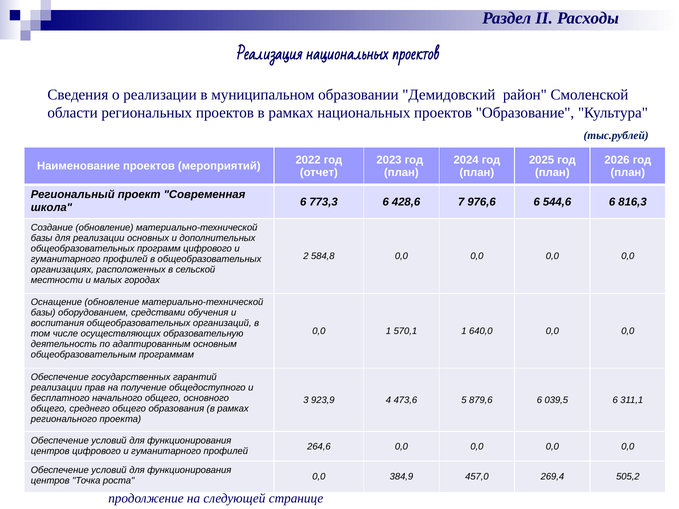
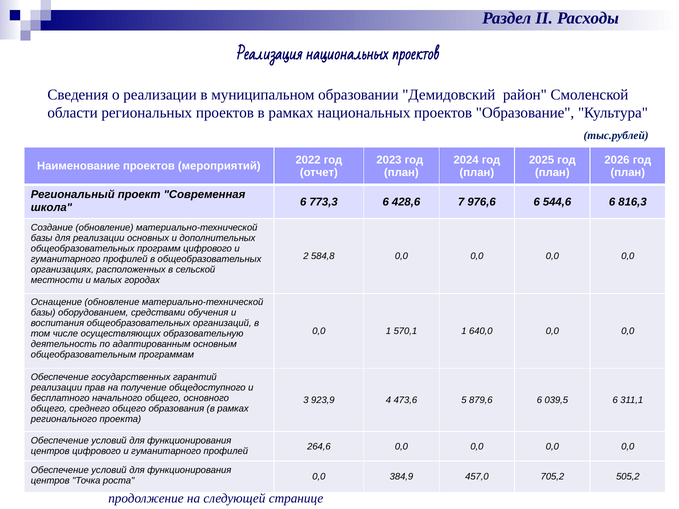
269,4: 269,4 -> 705,2 (552, 477)
